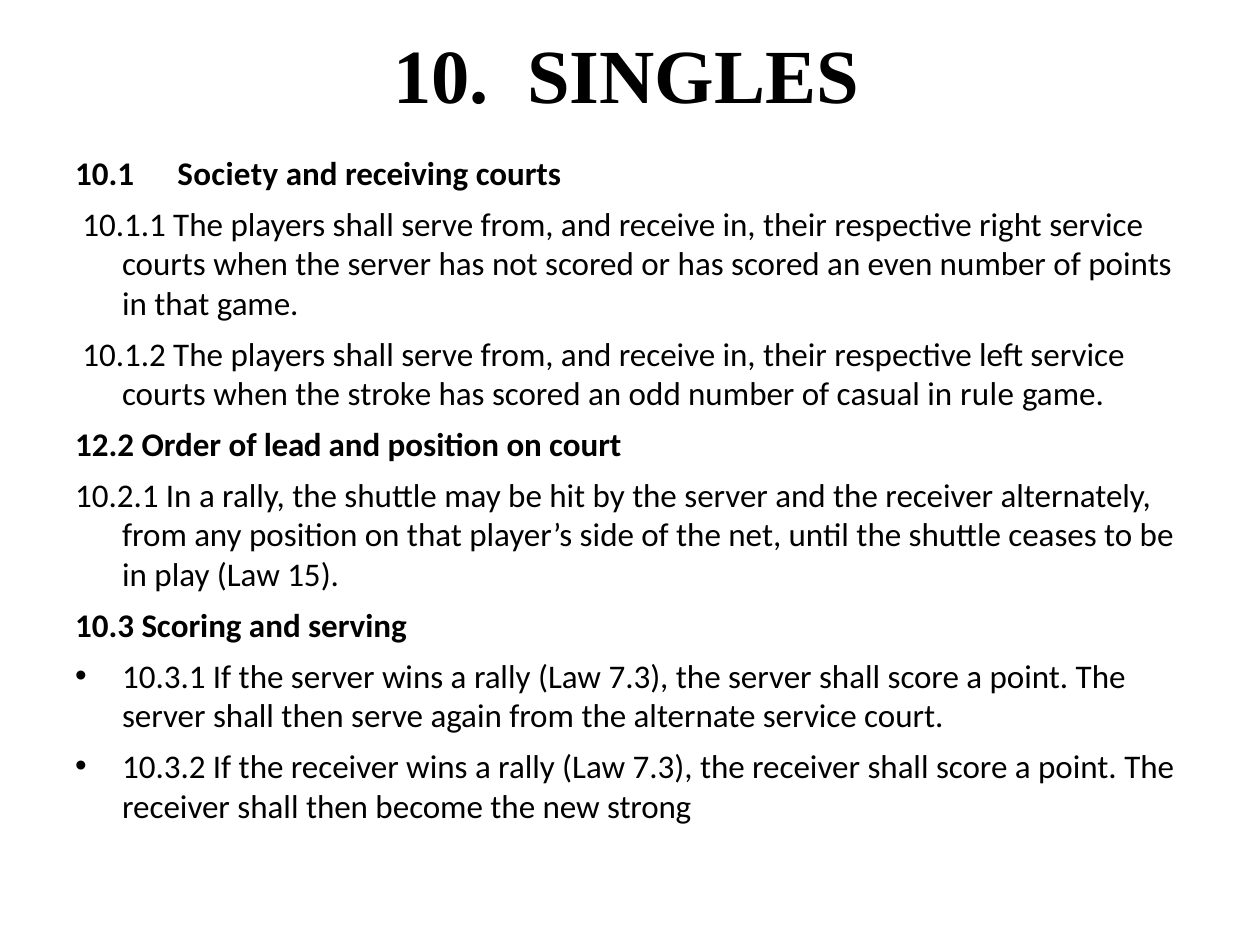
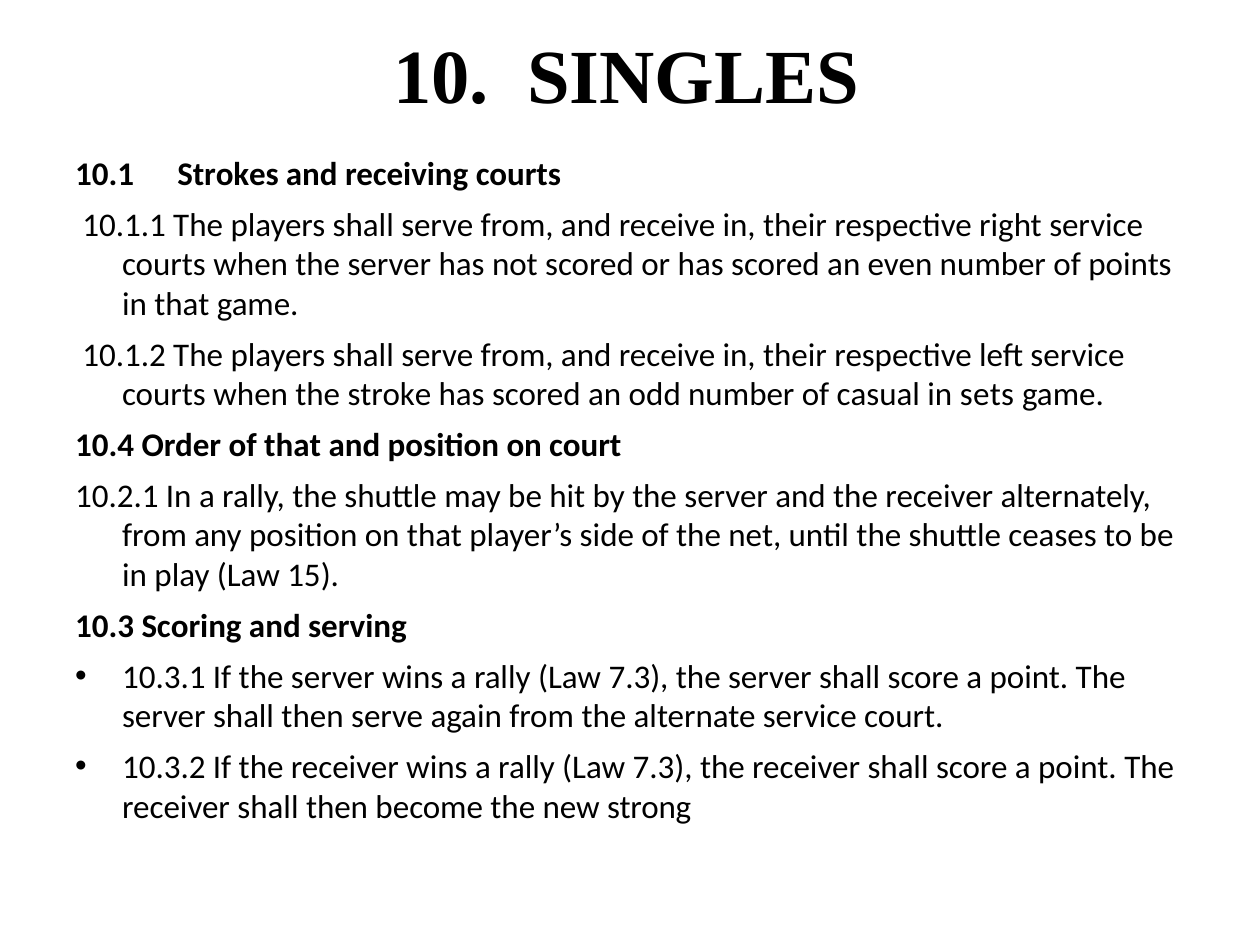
Society: Society -> Strokes (228, 175)
rule: rule -> sets (987, 395)
12.2: 12.2 -> 10.4 (105, 446)
of lead: lead -> that (293, 446)
